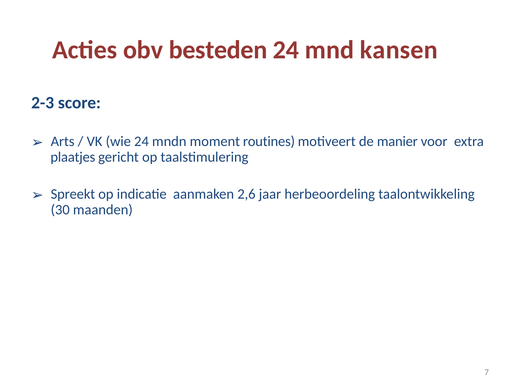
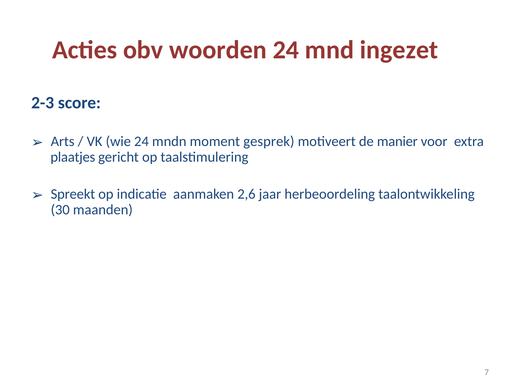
besteden: besteden -> woorden (218, 50)
kansen: kansen -> ingezet (399, 50)
routines: routines -> gesprek (269, 141)
